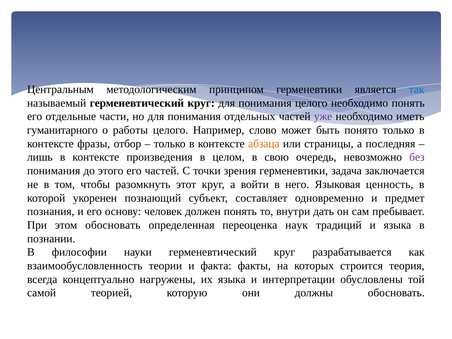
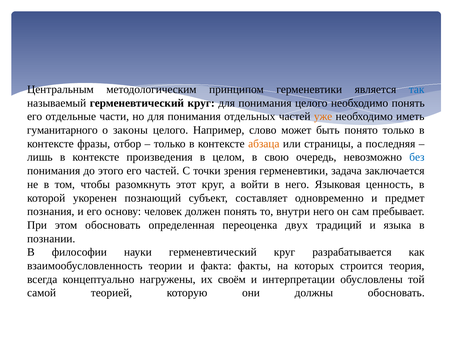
уже colour: purple -> orange (323, 117)
работы: работы -> законы (130, 130)
без colour: purple -> blue (417, 157)
внутри дать: дать -> него (324, 212)
наук: наук -> двух (297, 225)
их языка: языка -> своём (232, 279)
